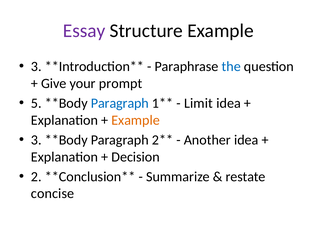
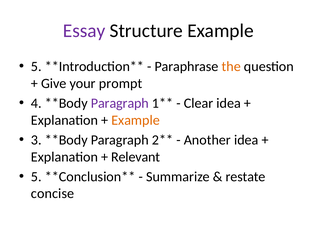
3: 3 -> 5 (36, 67)
the colour: blue -> orange (231, 67)
5: 5 -> 4 (36, 103)
Paragraph colour: blue -> purple (120, 103)
Limit: Limit -> Clear (199, 103)
Decision: Decision -> Relevant (136, 157)
2: 2 -> 5 (36, 176)
